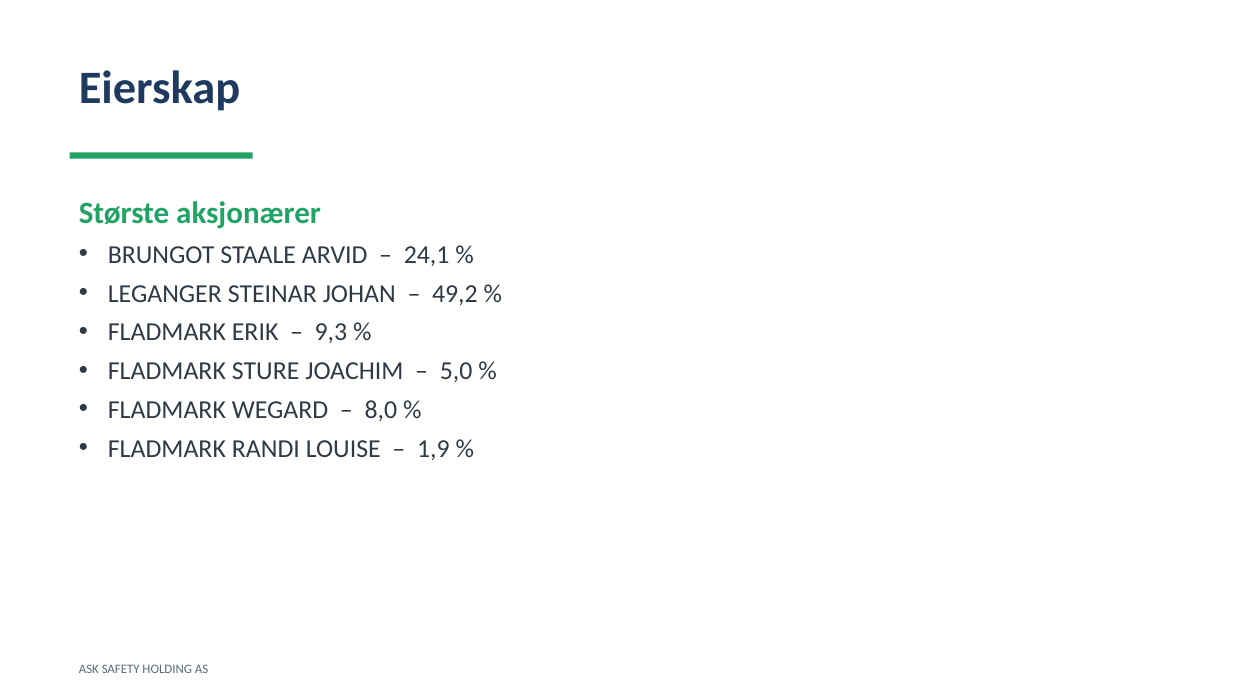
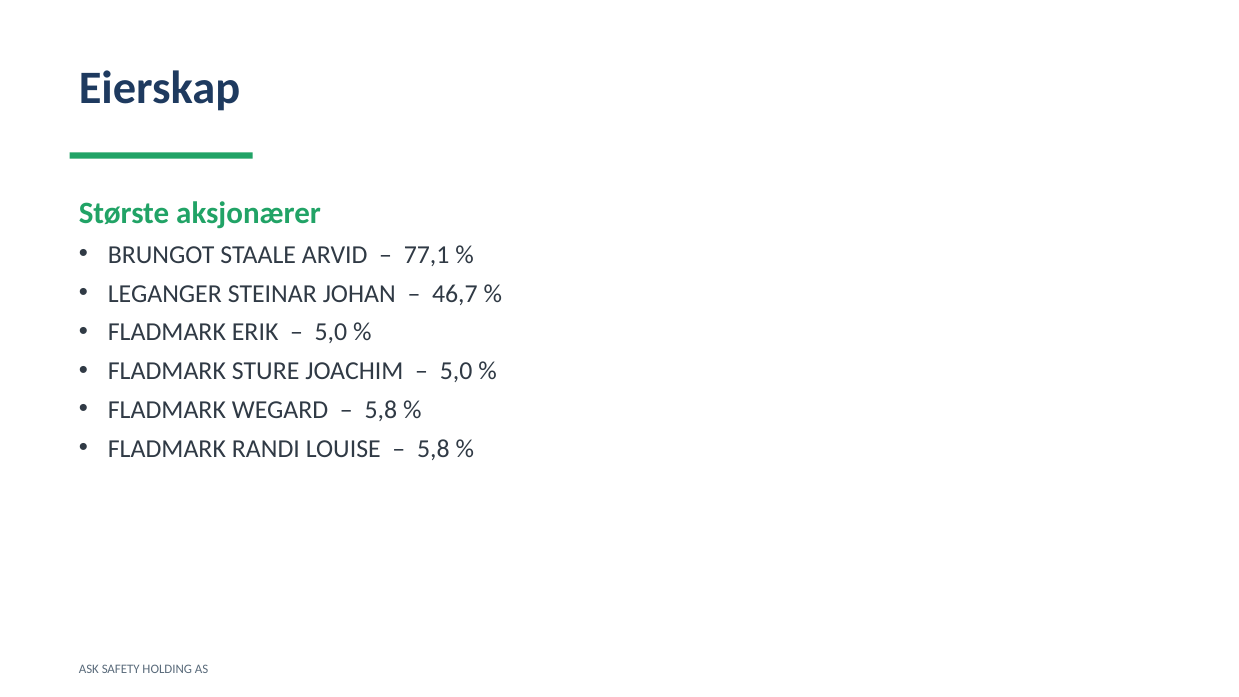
24,1: 24,1 -> 77,1 (427, 255)
49,2: 49,2 -> 46,7 (455, 294)
9,3: 9,3 -> 5,0 (331, 332)
8,0: 8,0 -> 5,8 (381, 410)
1,9: 1,9 -> 5,8 (433, 448)
